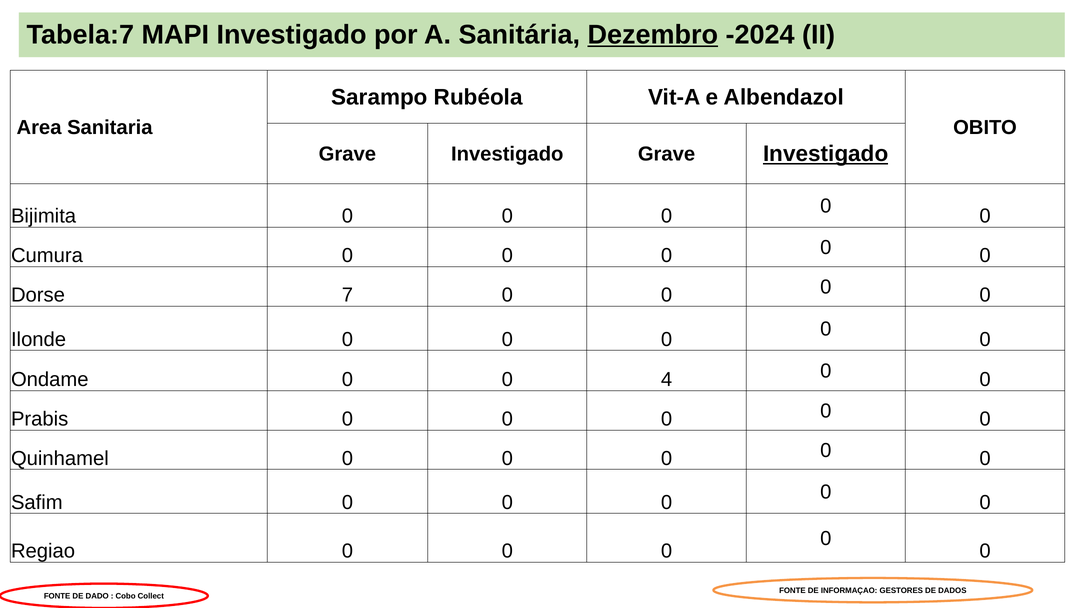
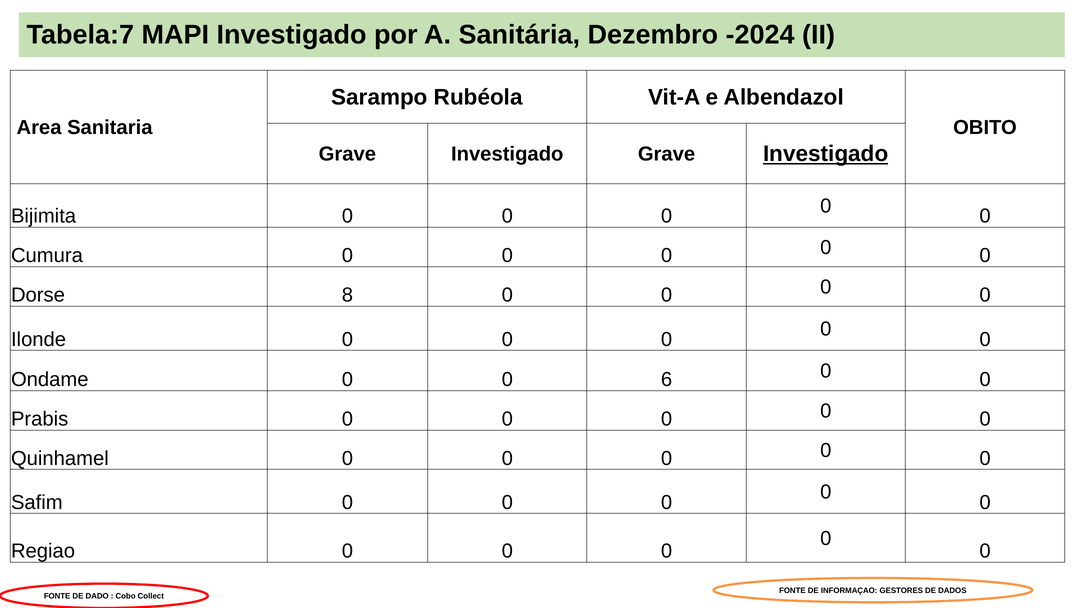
Dezembro underline: present -> none (653, 35)
7: 7 -> 8 (347, 295)
4: 4 -> 6 (667, 379)
